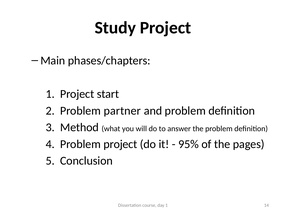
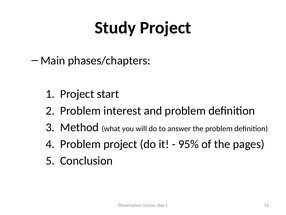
partner: partner -> interest (122, 110)
